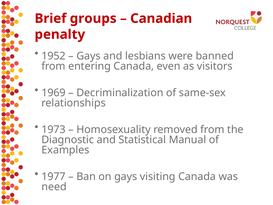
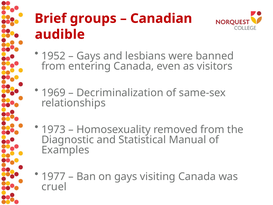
penalty: penalty -> audible (60, 34)
need: need -> cruel (54, 187)
